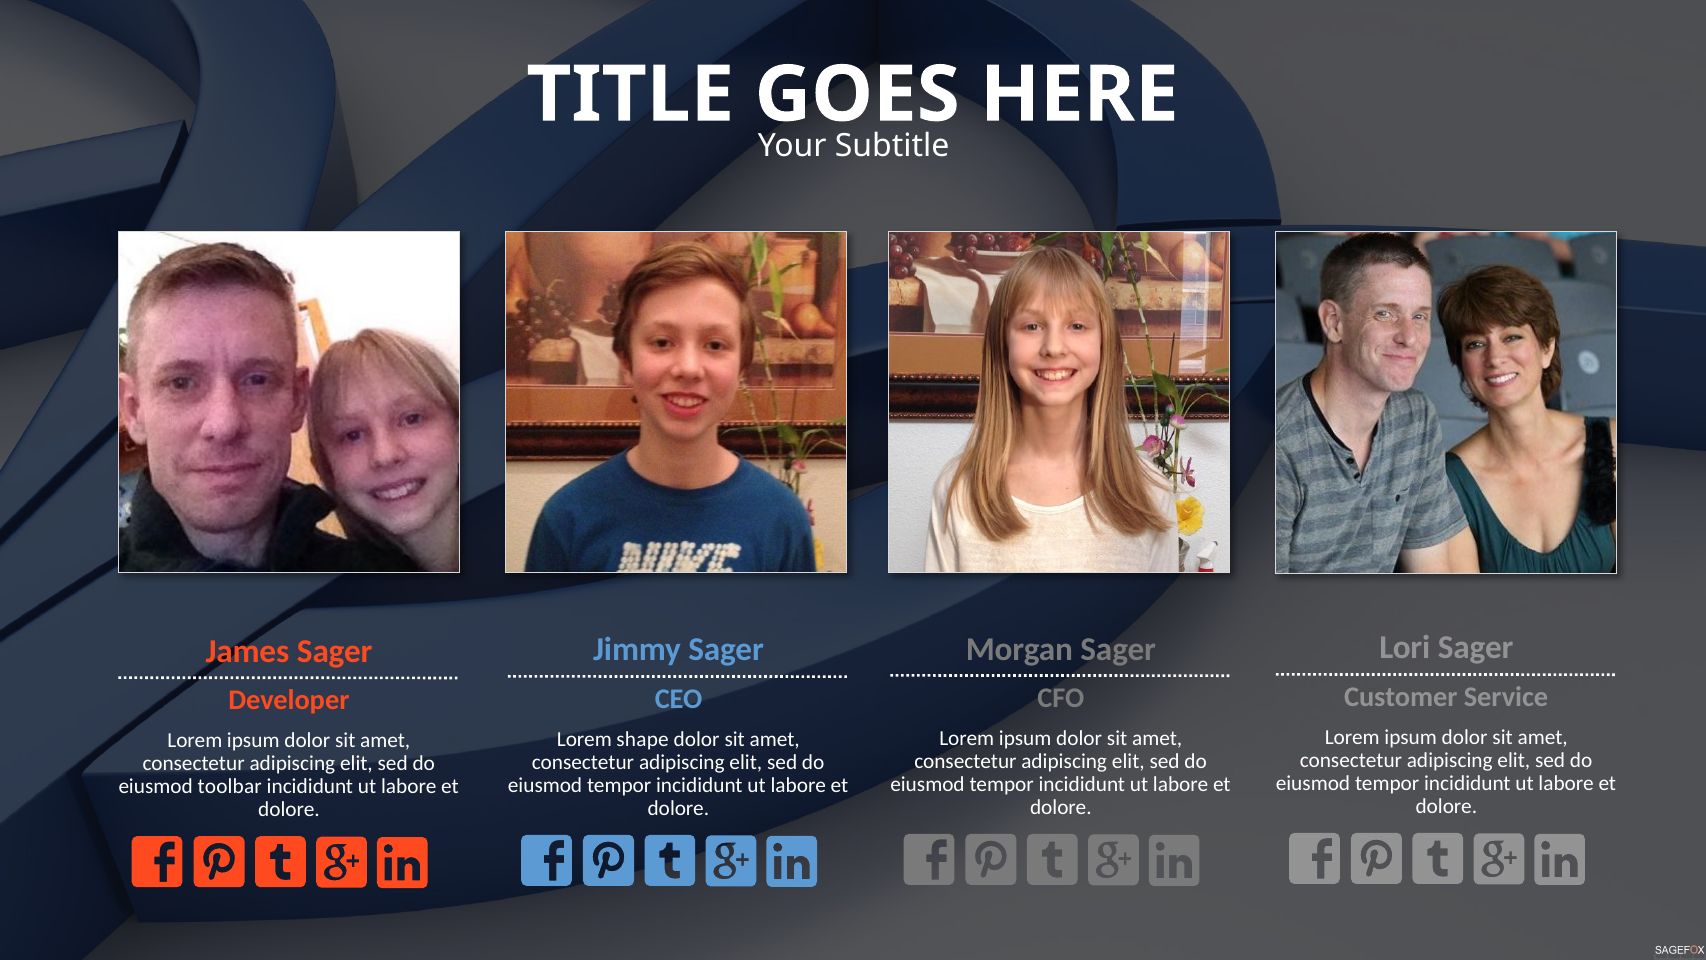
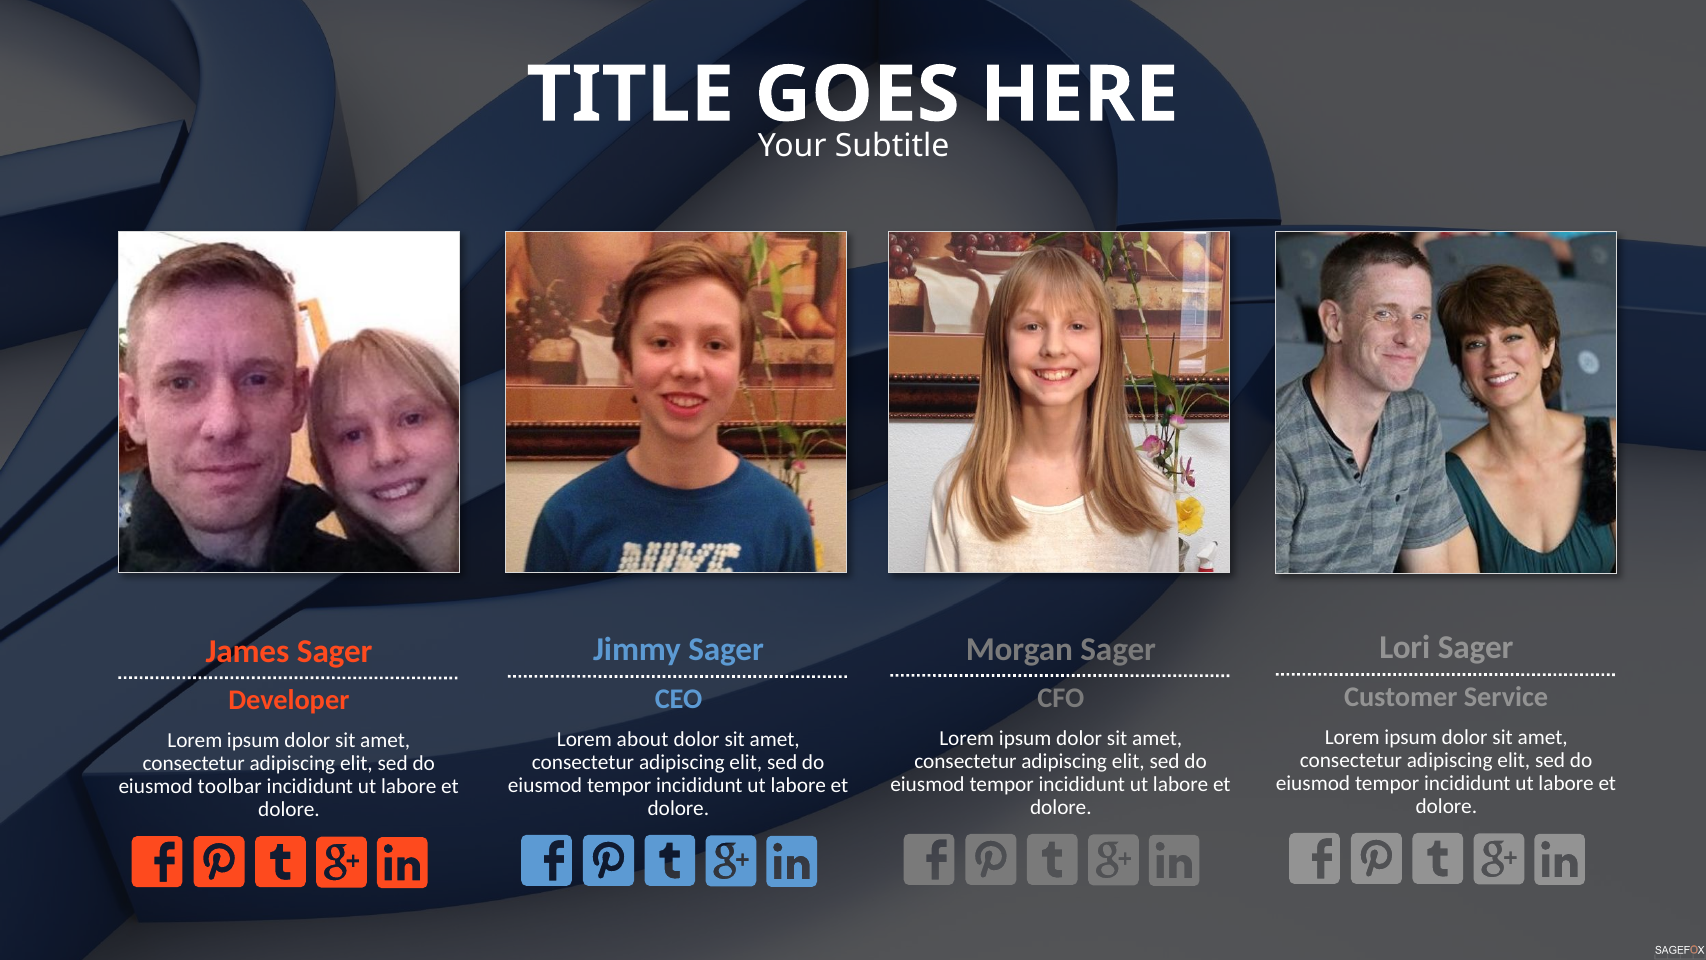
shape: shape -> about (643, 739)
